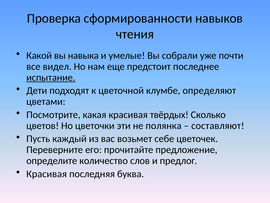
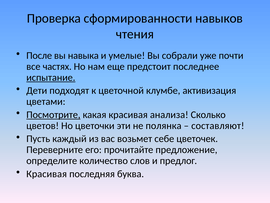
Какой: Какой -> После (39, 55)
видел: видел -> частях (57, 66)
определяют: определяют -> активизация (209, 90)
Посмотрите underline: none -> present (53, 114)
твёрдых: твёрдых -> анализа (169, 114)
